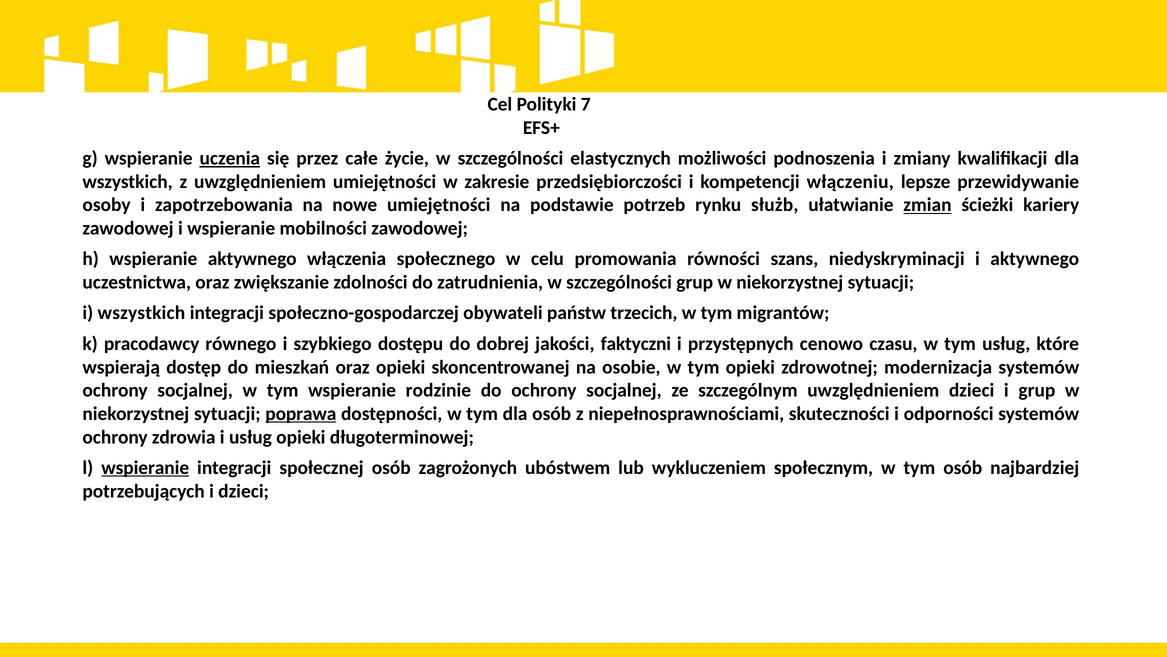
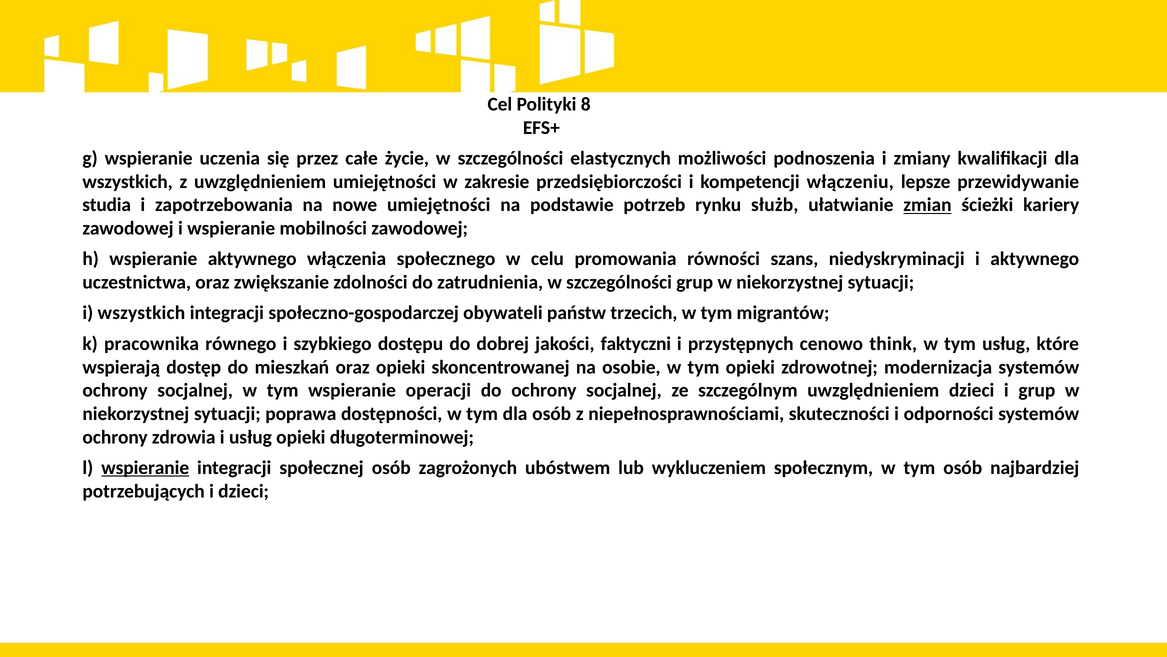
7: 7 -> 8 (586, 104)
uczenia underline: present -> none (230, 158)
osoby: osoby -> studia (107, 205)
pracodawcy: pracodawcy -> pracownika (152, 343)
czasu: czasu -> think (893, 343)
rodzinie: rodzinie -> operacji (438, 390)
poprawa underline: present -> none (301, 413)
